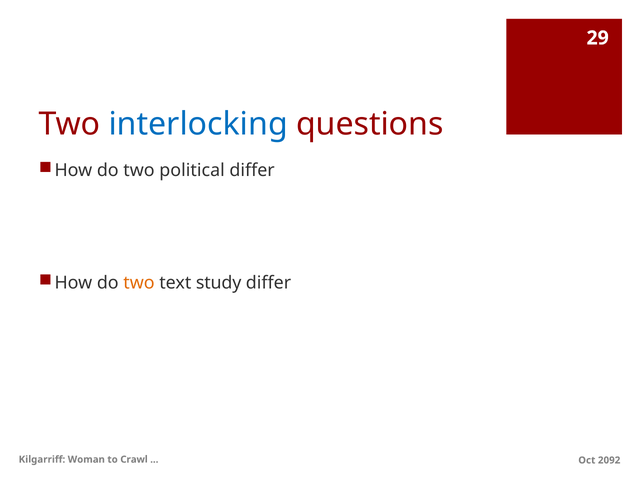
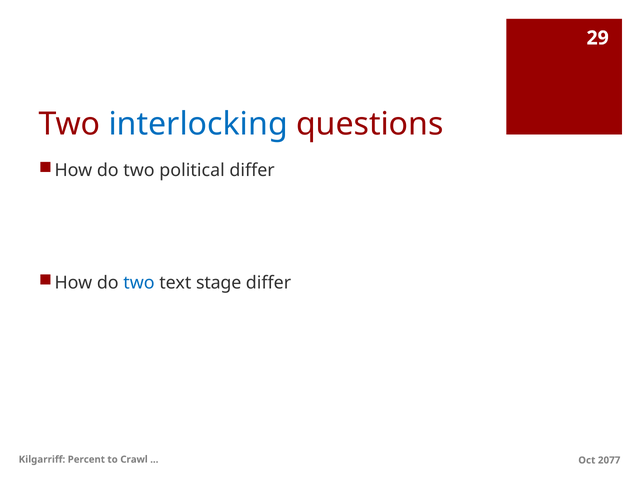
two colour: orange -> blue (139, 283)
study: study -> stage (219, 283)
Woman: Woman -> Percent (86, 459)
2092: 2092 -> 2077 (609, 460)
